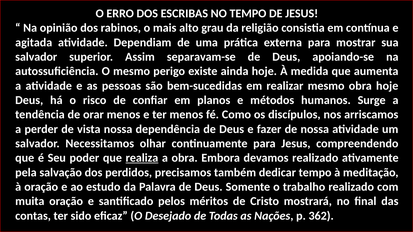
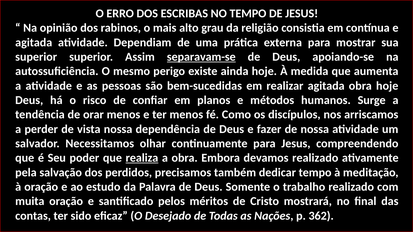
salvador: salvador -> superior (36, 57)
separavam-se underline: none -> present (201, 57)
realizar mesmo: mesmo -> agitada (326, 86)
